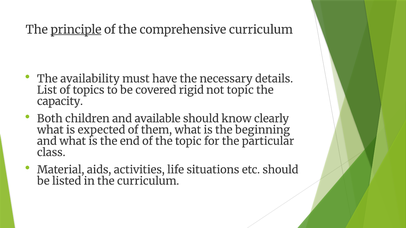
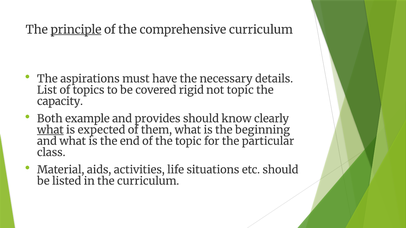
availability: availability -> aspirations (90, 79)
children: children -> example (87, 119)
available: available -> provides (158, 119)
what underline: none -> present (50, 130)
